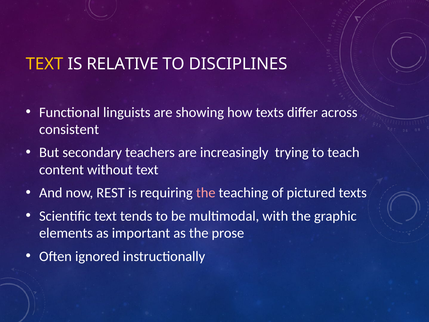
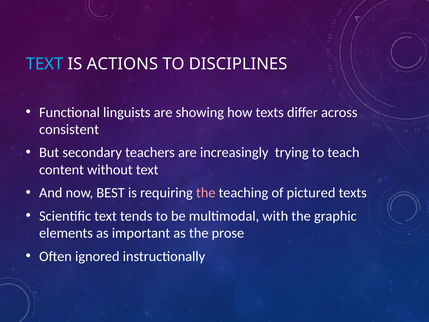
TEXT colour: yellow -> light blue (45, 64)
RELATIVE: RELATIVE -> ACTIONS (122, 64)
REST: REST -> BEST (111, 193)
